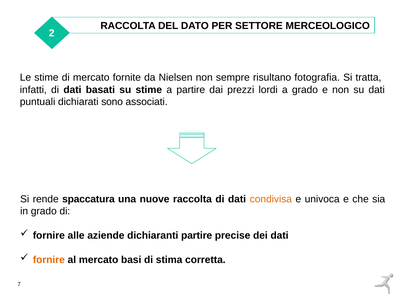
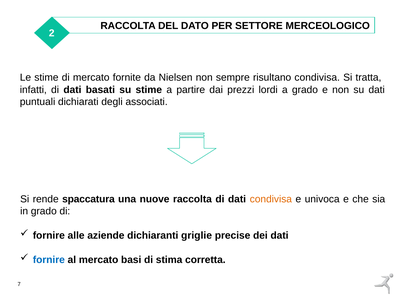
risultano fotografia: fotografia -> condivisa (317, 78)
sono: sono -> degli (112, 102)
dichiaranti partire: partire -> griglie (197, 235)
fornire colour: orange -> blue (49, 260)
